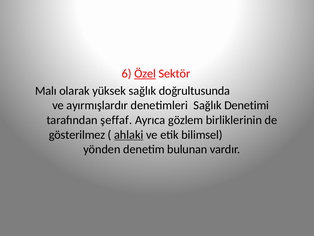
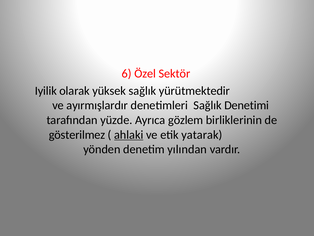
Özel underline: present -> none (145, 74)
Malı: Malı -> Iyilik (46, 91)
doğrultusunda: doğrultusunda -> yürütmektedir (194, 91)
şeffaf: şeffaf -> yüzde (116, 120)
bilimsel: bilimsel -> yatarak (202, 134)
bulunan: bulunan -> yılından (187, 149)
